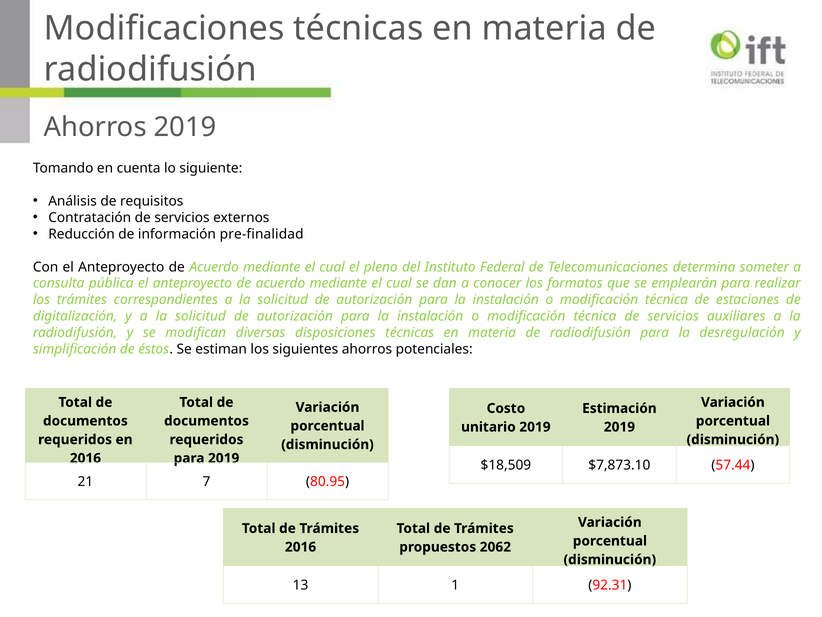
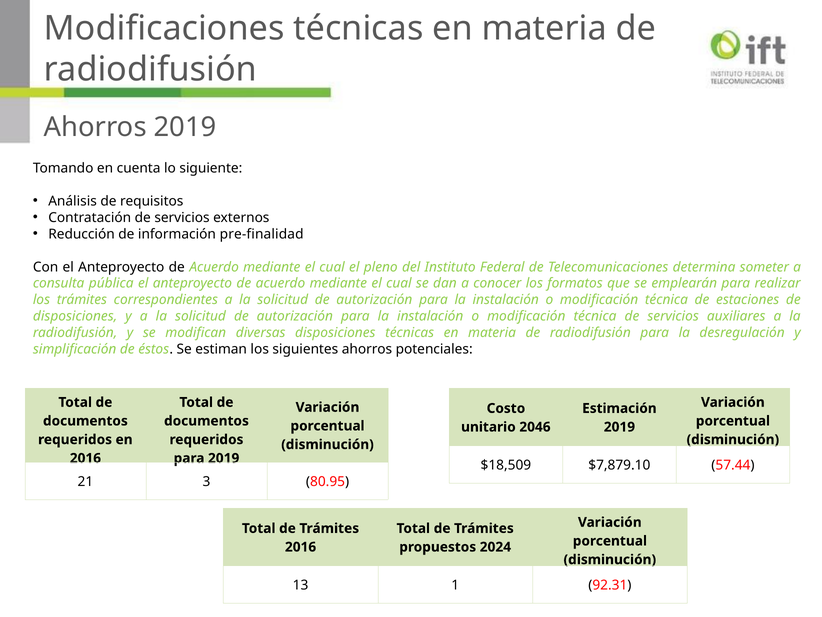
digitalización: digitalización -> disposiciones (75, 316)
unitario 2019: 2019 -> 2046 (535, 427)
$7,873.10: $7,873.10 -> $7,879.10 (619, 465)
7: 7 -> 3 (207, 481)
2062: 2062 -> 2024 (495, 547)
